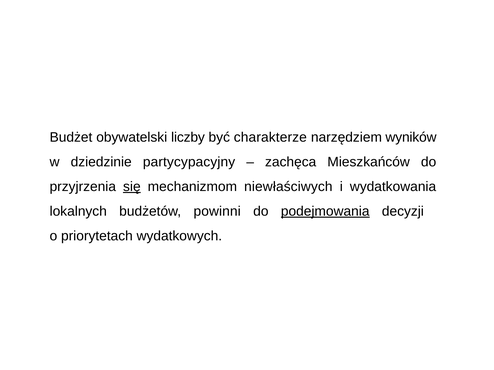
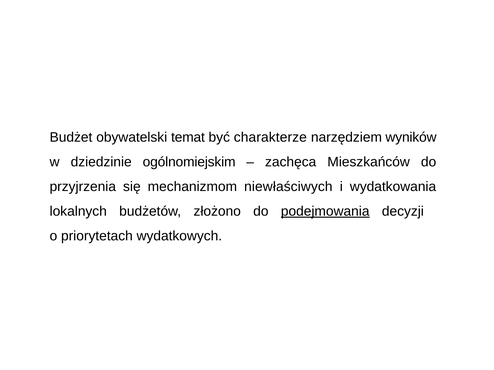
liczby: liczby -> temat (188, 137)
partycypacyjny: partycypacyjny -> ogólnomiejskim (189, 162)
się underline: present -> none (132, 187)
powinni: powinni -> złożono (217, 212)
